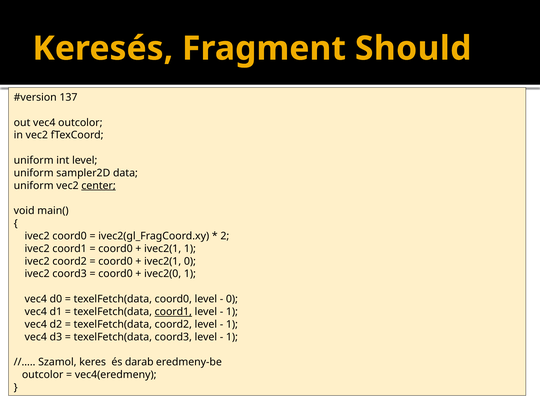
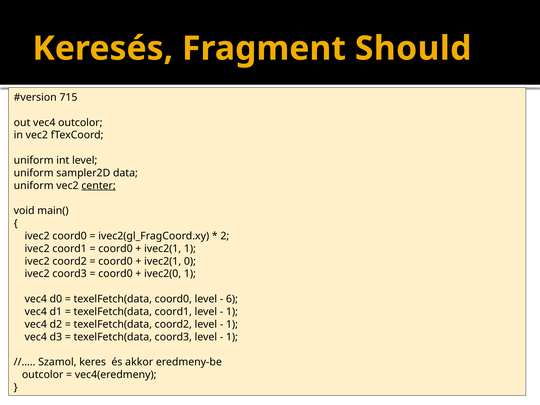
137: 137 -> 715 (68, 97)
0: 0 -> 6 (232, 299)
coord1 underline: present -> none (173, 312)
darab: darab -> akkor (139, 362)
